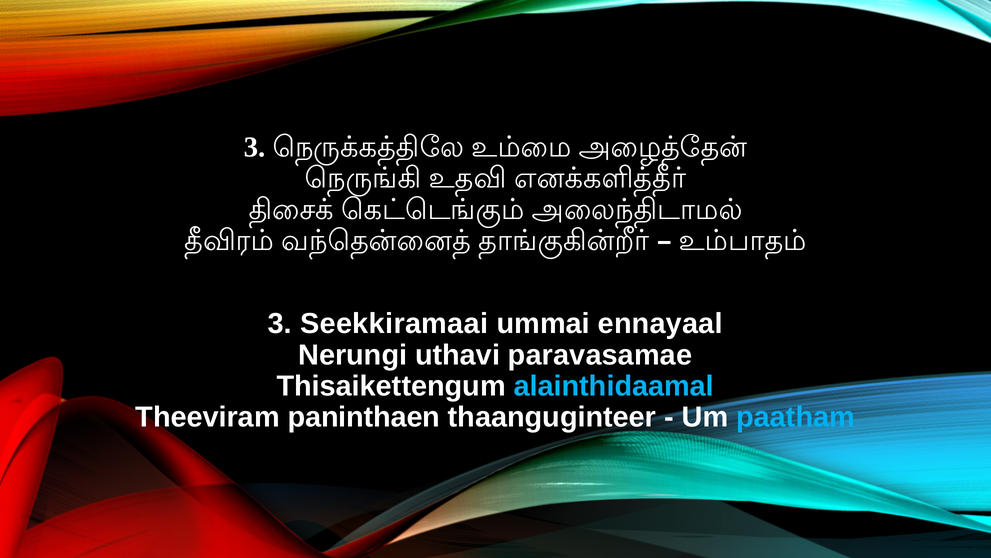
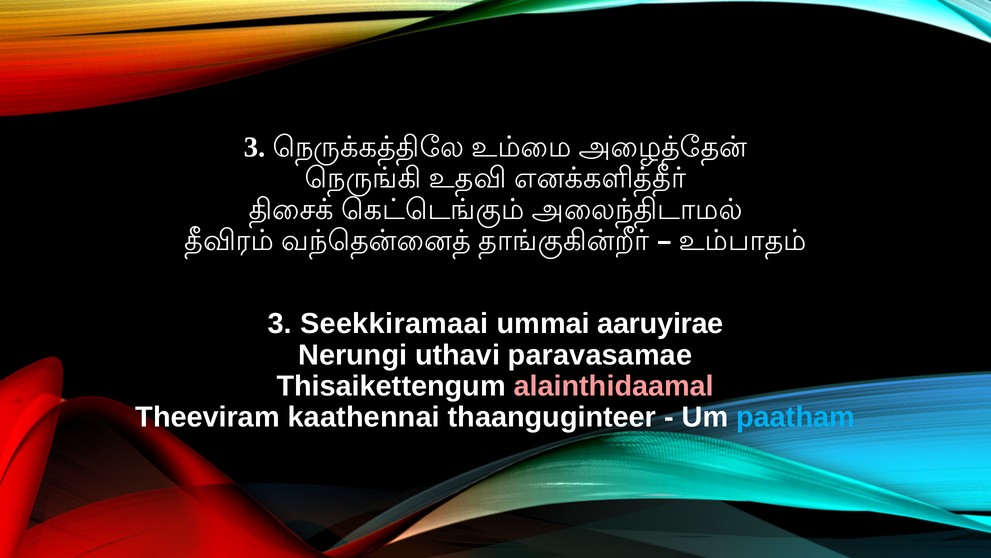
ennayaal: ennayaal -> aaruyirae (660, 323)
alainthidaamal colour: light blue -> pink (614, 386)
paninthaen: paninthaen -> kaathennai (364, 417)
